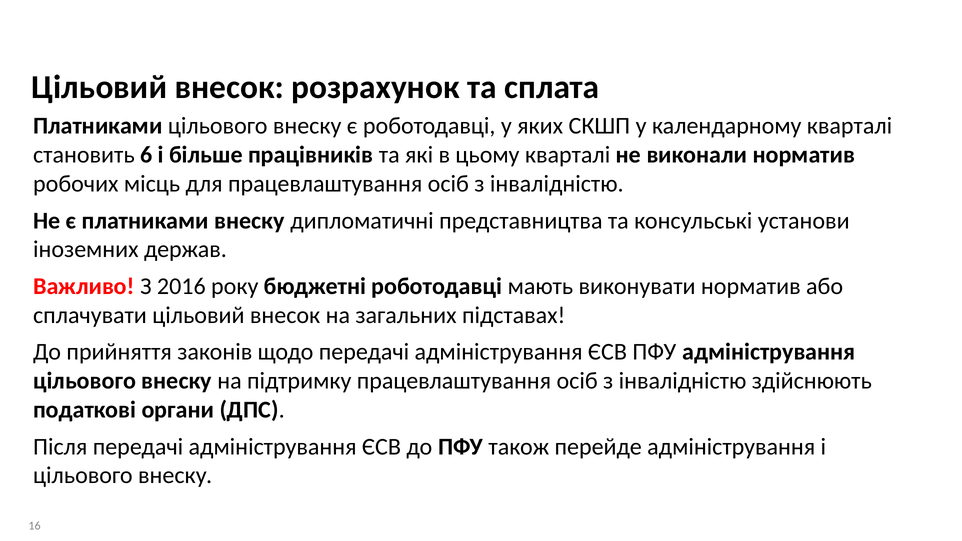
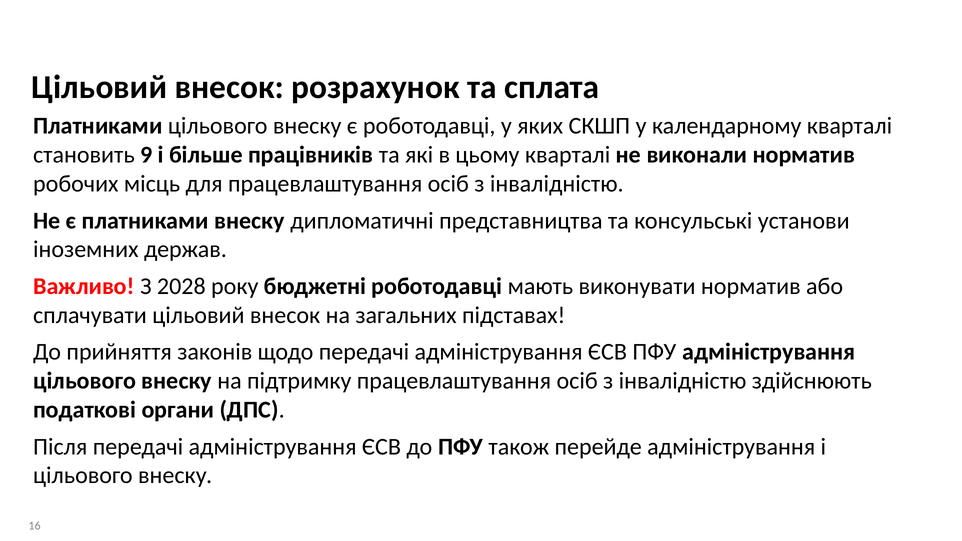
6: 6 -> 9 (146, 155)
2016: 2016 -> 2028 (181, 286)
